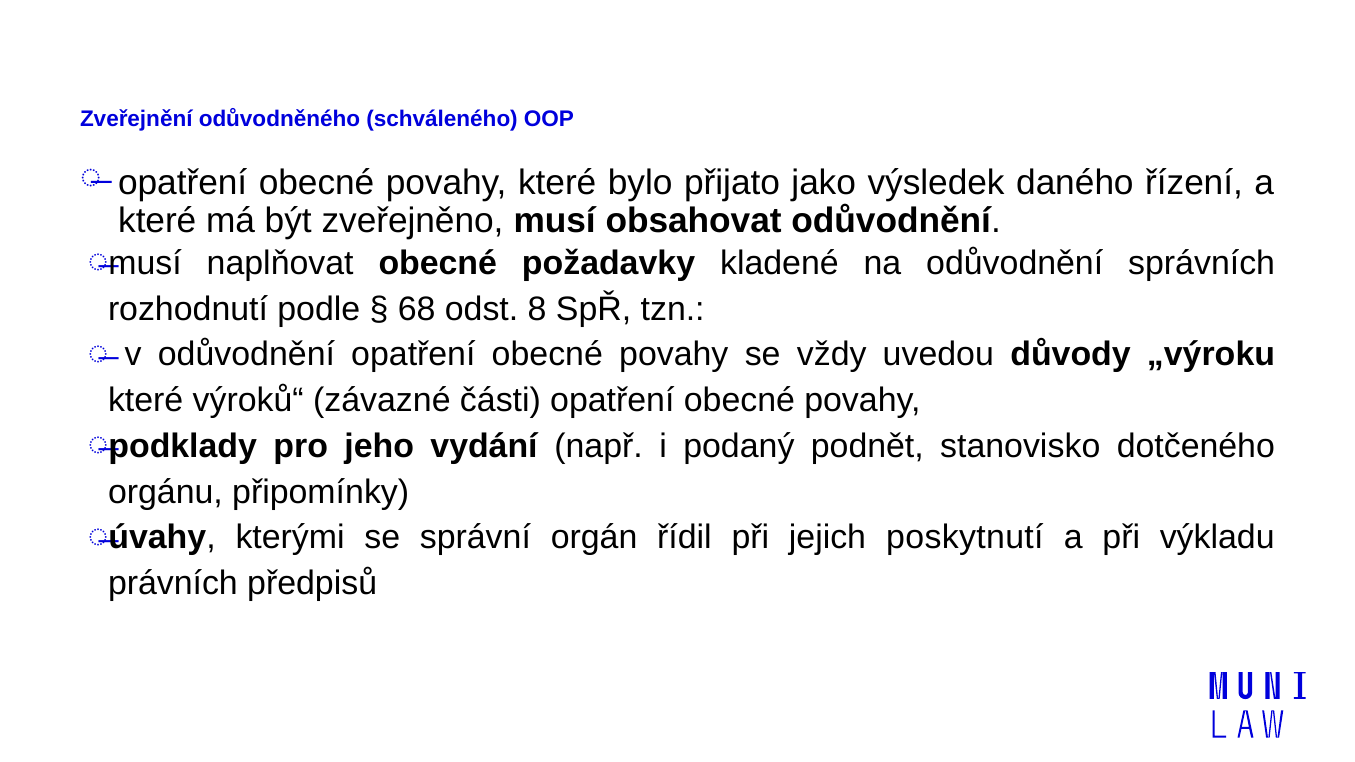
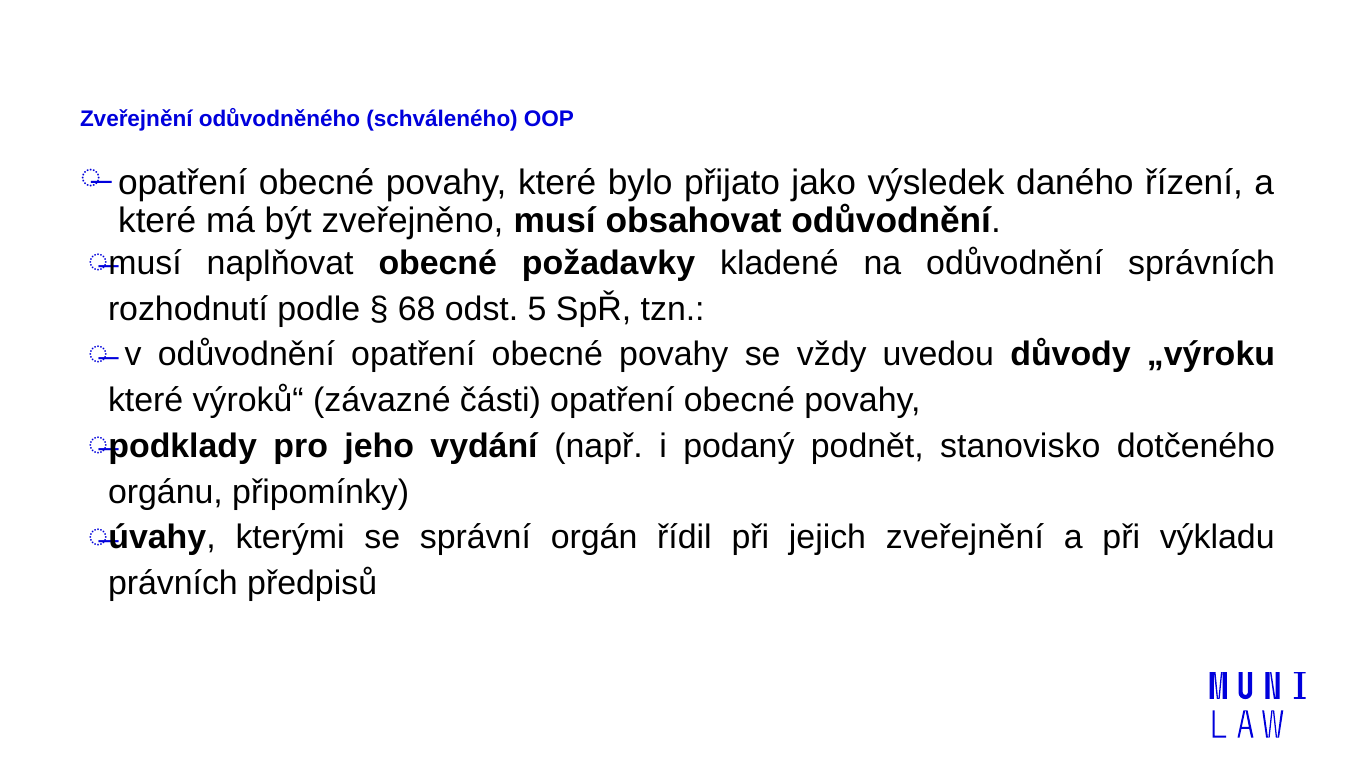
8: 8 -> 5 (537, 309)
jejich poskytnutí: poskytnutí -> zveřejnění (965, 538)
